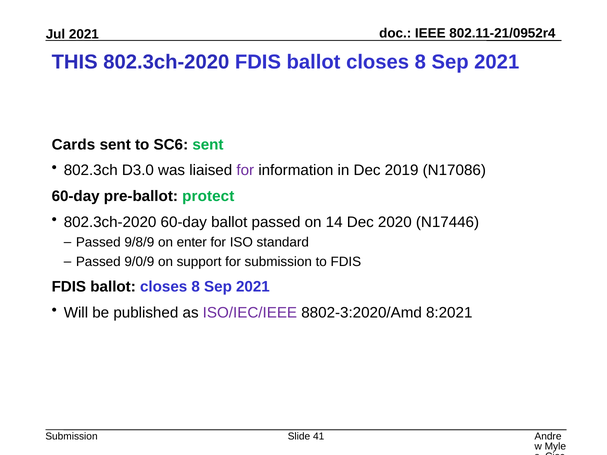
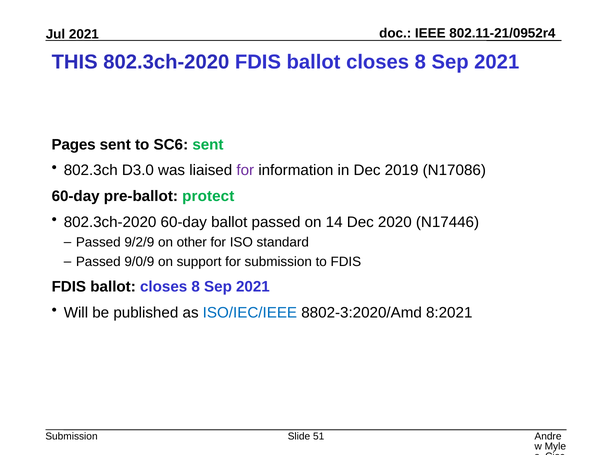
Cards: Cards -> Pages (74, 145)
9/8/9: 9/8/9 -> 9/2/9 (139, 243)
enter: enter -> other (192, 243)
ISO/IEC/IEEE colour: purple -> blue (250, 313)
41: 41 -> 51 (319, 437)
